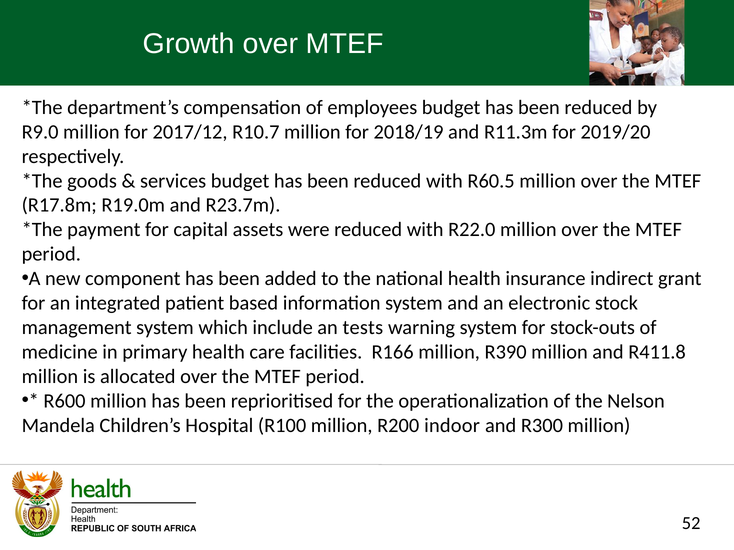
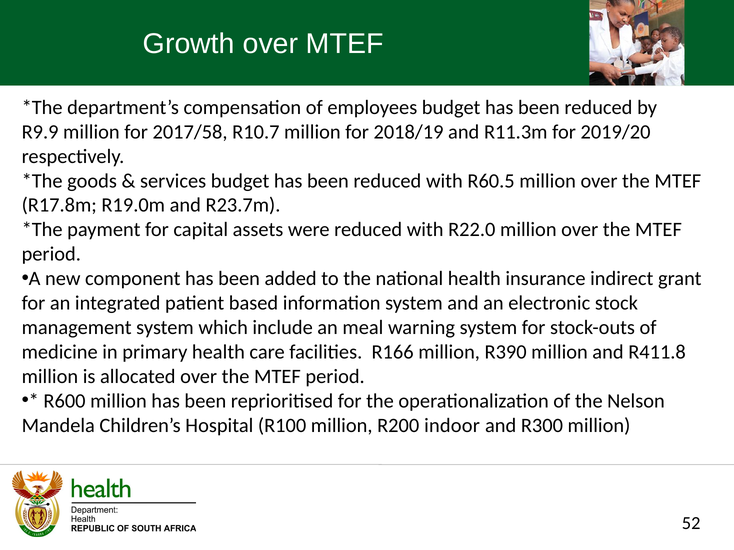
R9.0: R9.0 -> R9.9 (40, 132)
2017/12: 2017/12 -> 2017/58 (190, 132)
tests: tests -> meal (363, 328)
